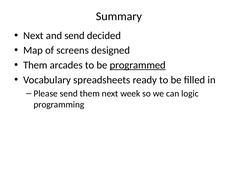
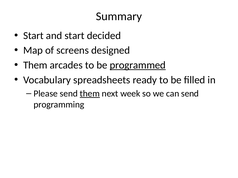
Next: Next -> Start (33, 36)
and send: send -> start (74, 36)
them underline: none -> present (90, 94)
can logic: logic -> send (190, 94)
